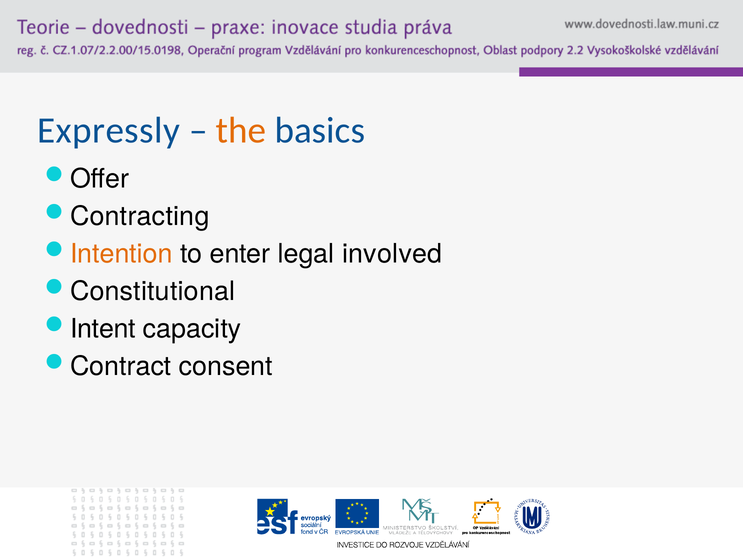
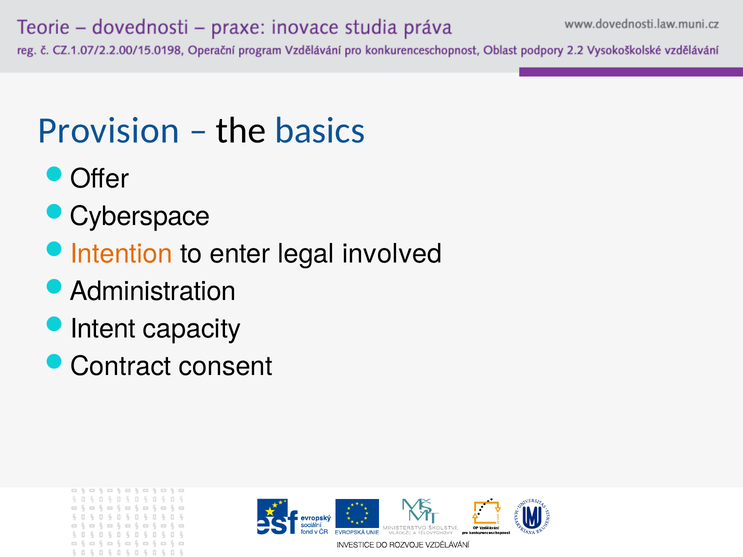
Expressly: Expressly -> Provision (109, 130)
the colour: orange -> black (241, 130)
Contracting: Contracting -> Cyberspace (140, 216)
Constitutional: Constitutional -> Administration (153, 292)
